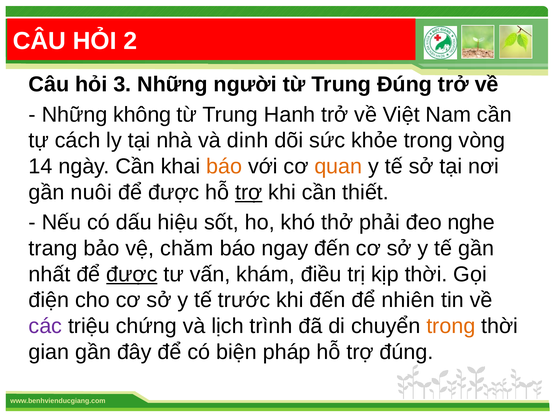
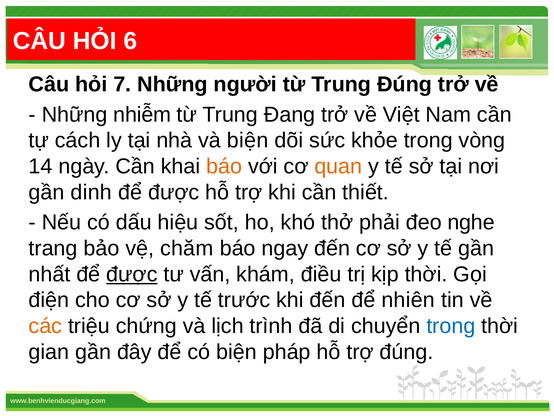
2: 2 -> 6 (130, 41)
3: 3 -> 7 (122, 84)
không: không -> nhiễm (142, 114)
Hanh: Hanh -> Đang (290, 114)
và dinh: dinh -> biện (248, 140)
nuôi: nuôi -> dinh (91, 192)
trợ underline: present -> none (249, 192)
các colour: purple -> orange (45, 326)
trong colour: orange -> blue (451, 326)
